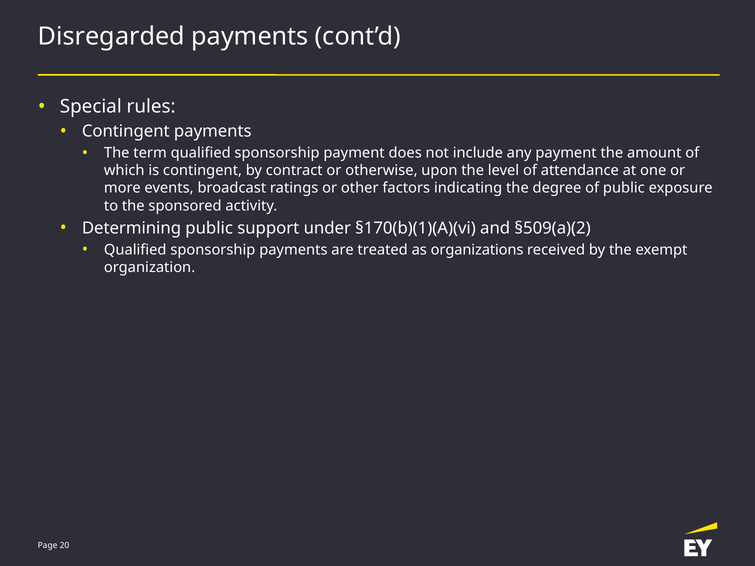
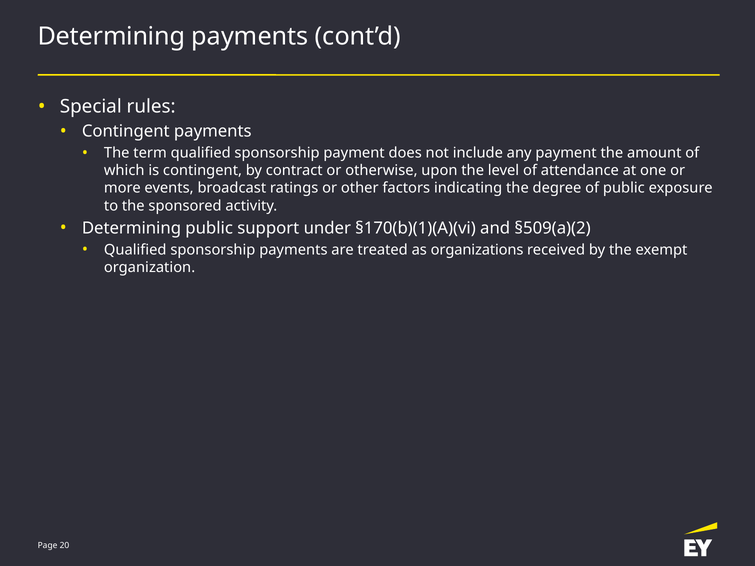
Disregarded: Disregarded -> Determining (111, 37)
